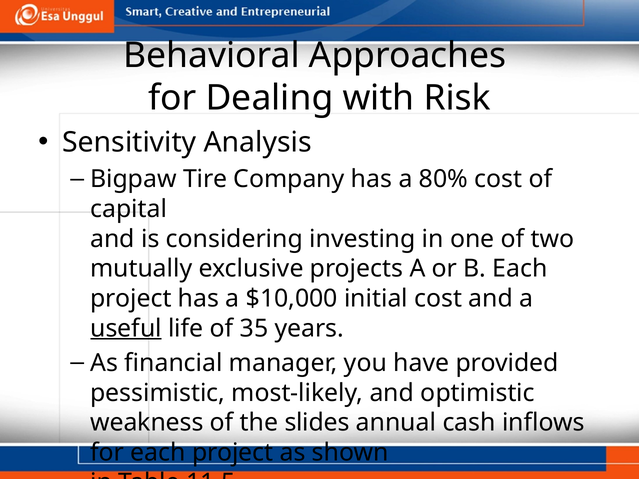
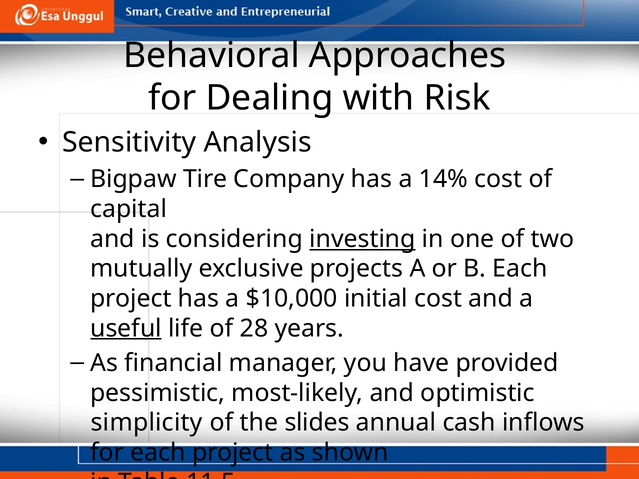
80%: 80% -> 14% (443, 179)
investing underline: none -> present (362, 239)
35: 35 -> 28 (254, 328)
weakness: weakness -> simplicity (147, 423)
